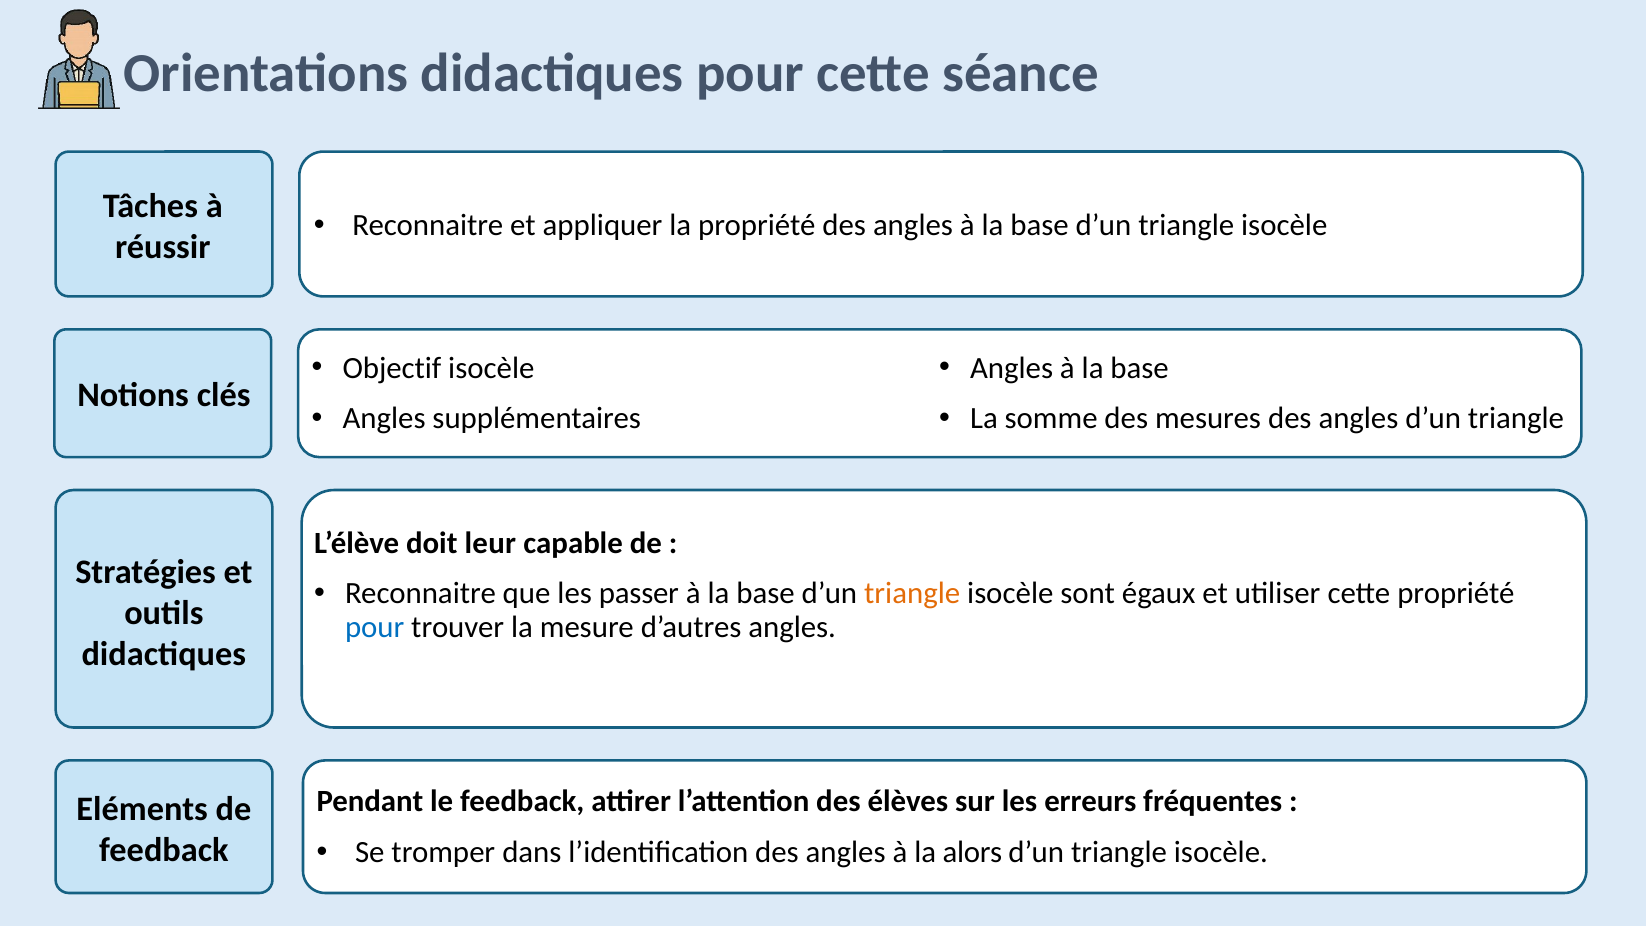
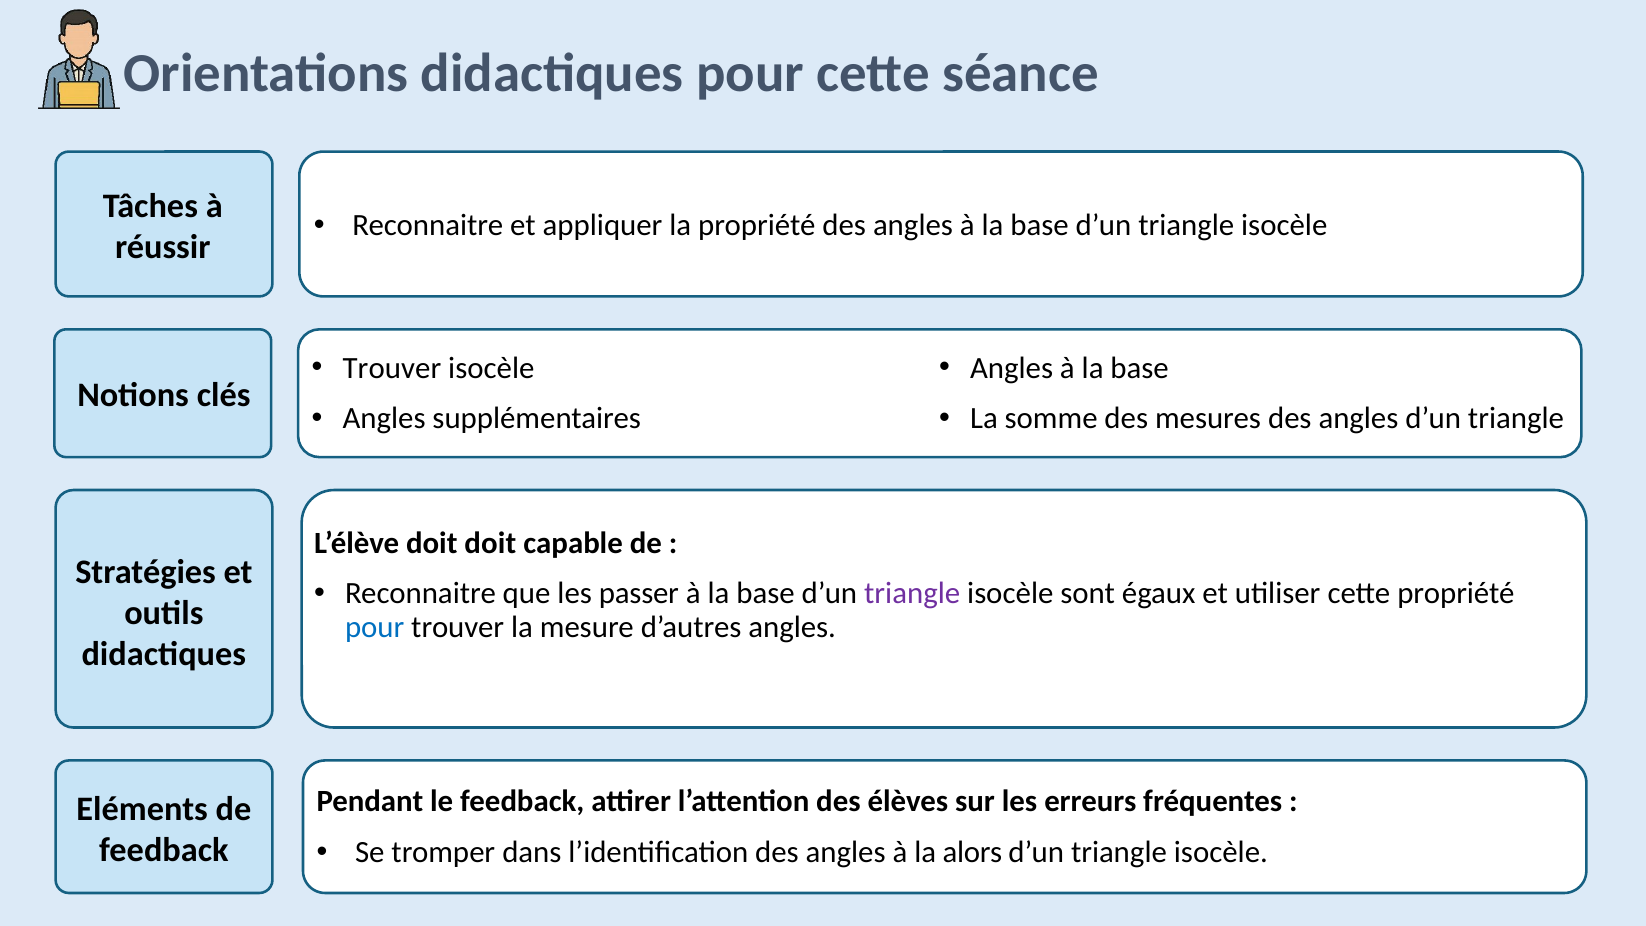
Objectif: Objectif -> Trouver (392, 368)
doit leur: leur -> doit (490, 543)
triangle colour: orange -> purple (912, 594)
